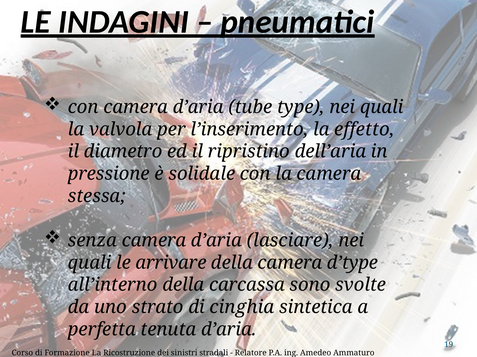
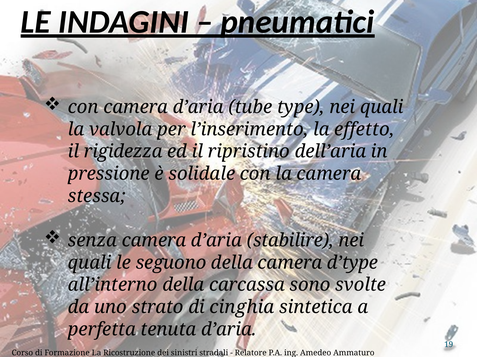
diametro: diametro -> rigidezza (123, 152)
lasciare: lasciare -> stabilire (290, 241)
arrivare: arrivare -> seguono (171, 263)
